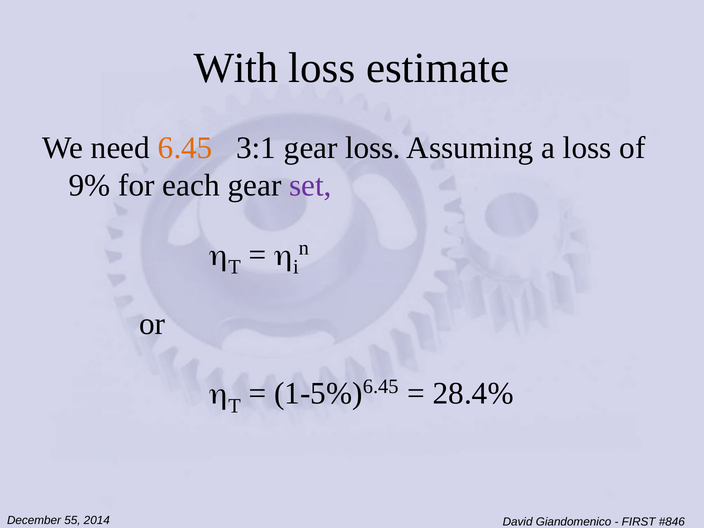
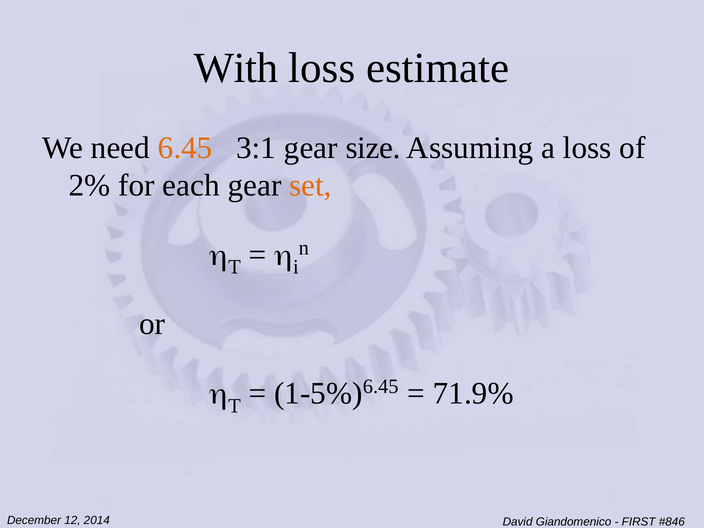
gear loss: loss -> size (373, 148)
9%: 9% -> 2% (90, 185)
set colour: purple -> orange (311, 185)
28.4%: 28.4% -> 71.9% (473, 394)
55: 55 -> 12 (72, 521)
